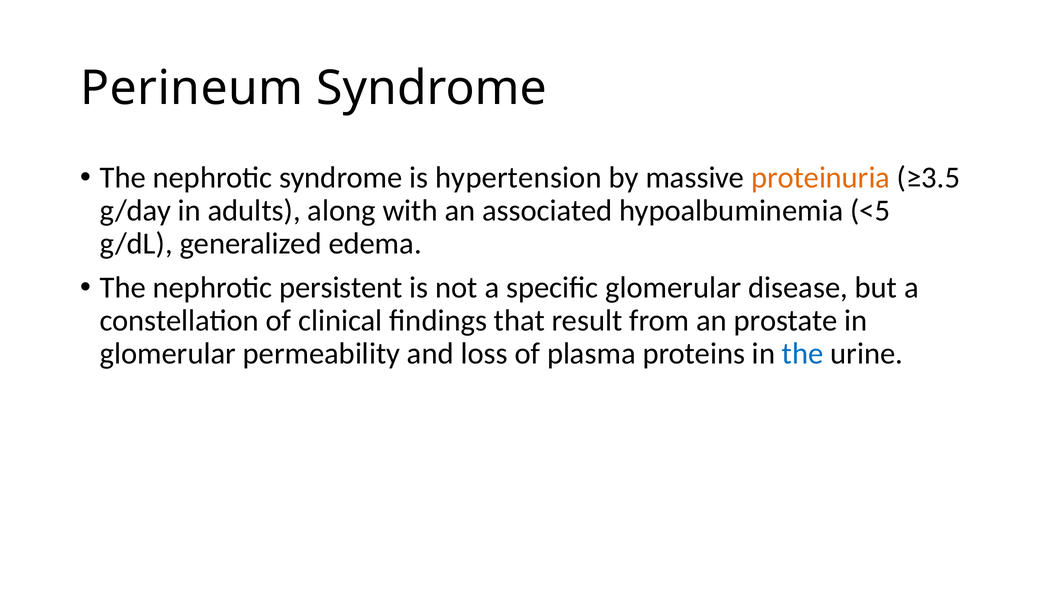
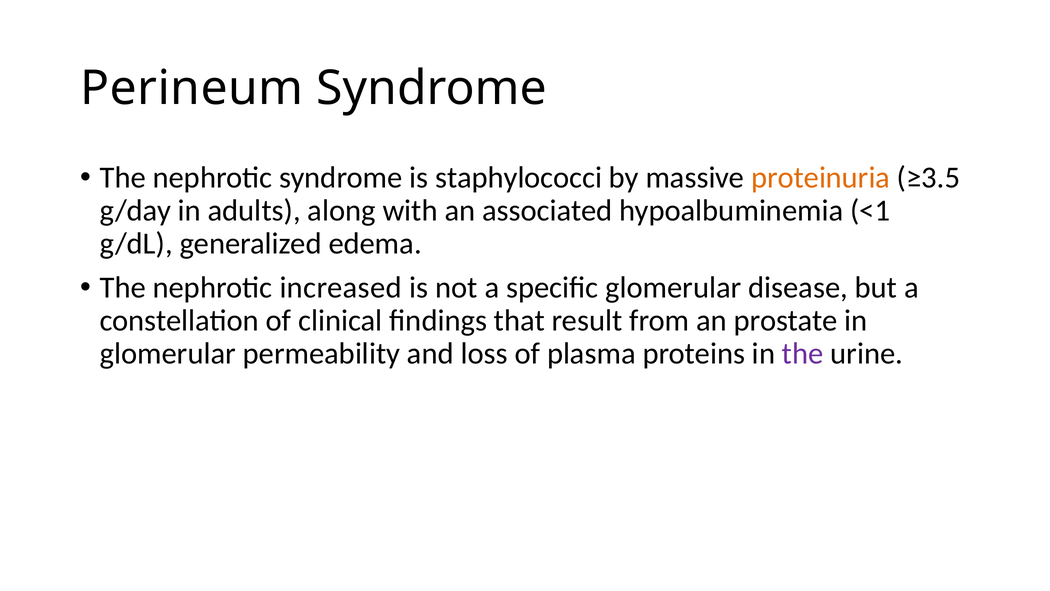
hypertension: hypertension -> staphylococci (519, 177)
<5: <5 -> <1 (870, 210)
persistent: persistent -> increased (341, 287)
the colour: blue -> purple (803, 354)
